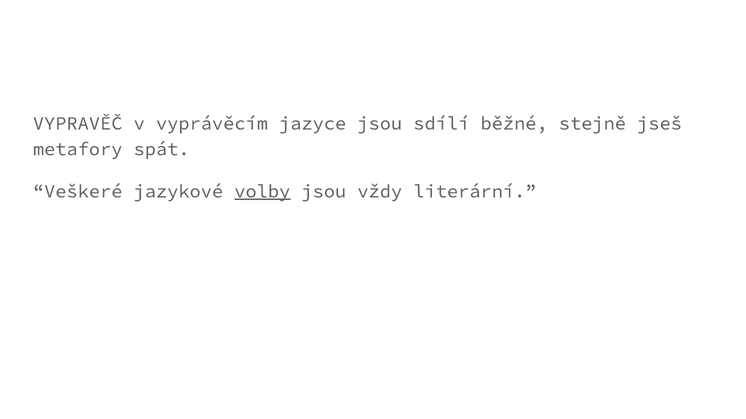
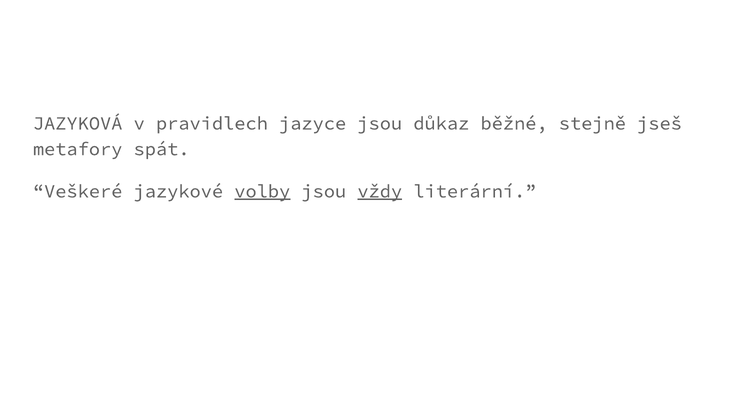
VYPRAVĚČ: VYPRAVĚČ -> JAZYKOVÁ (78, 124)
vyprávěcím: vyprávěcím -> pravidlech (212, 124)
sdílí: sdílí -> důkaz (441, 124)
vždy underline: none -> present (380, 192)
